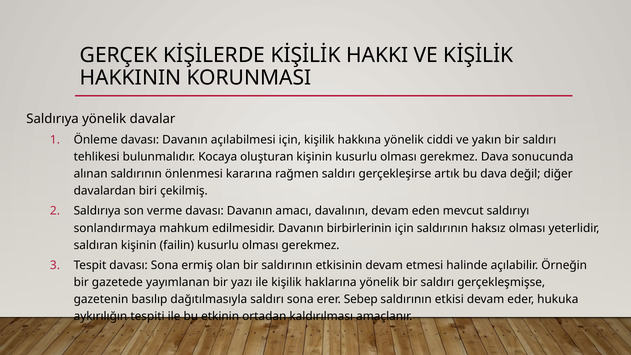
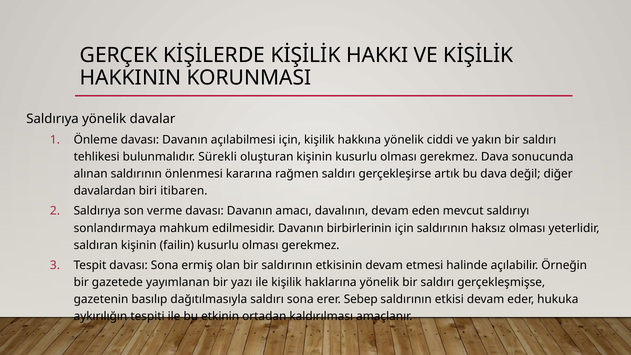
Kocaya: Kocaya -> Sürekli (218, 157)
çekilmiş: çekilmiş -> itibaren (184, 191)
